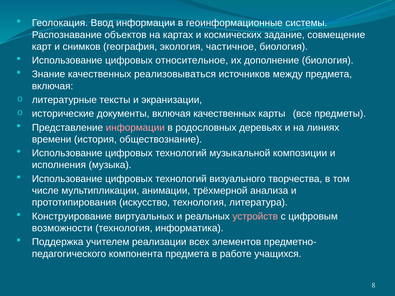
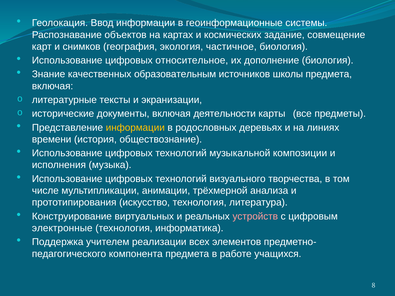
реализовываться: реализовываться -> образовательным (175, 74)
между: между -> школы (288, 74)
включая качественных: качественных -> деятельности (225, 114)
информации colour: pink -> yellow (135, 128)
возможности: возможности -> электронные (62, 228)
